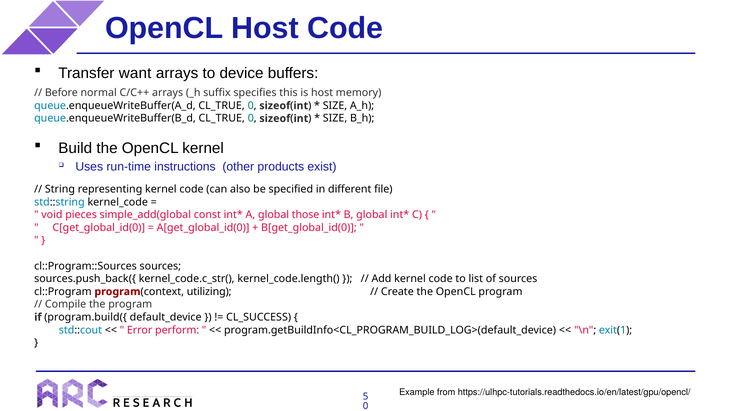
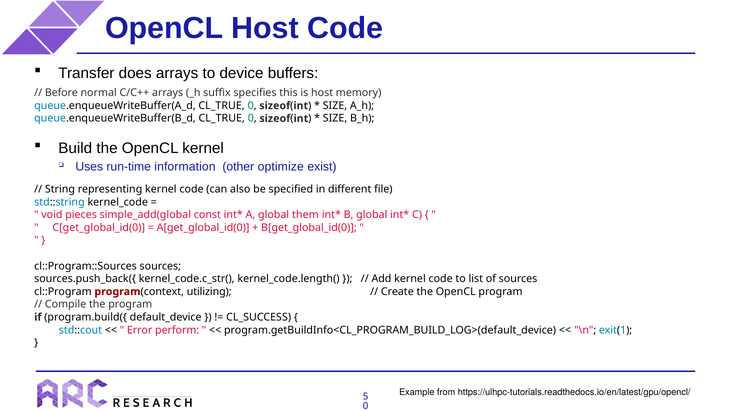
want: want -> does (135, 73)
instructions: instructions -> information (185, 167)
products: products -> optimize (281, 167)
those: those -> them (305, 215)
